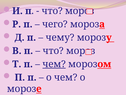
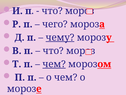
чему underline: none -> present (60, 37)
